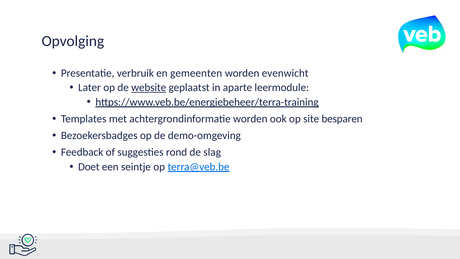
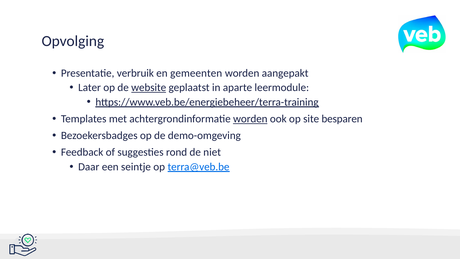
evenwicht: evenwicht -> aangepakt (285, 73)
worden underline: none -> present (250, 119)
slag: slag -> niet (212, 152)
Doet: Doet -> Daar (89, 167)
